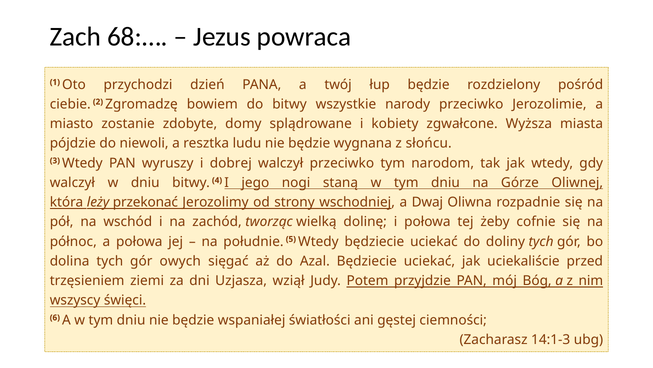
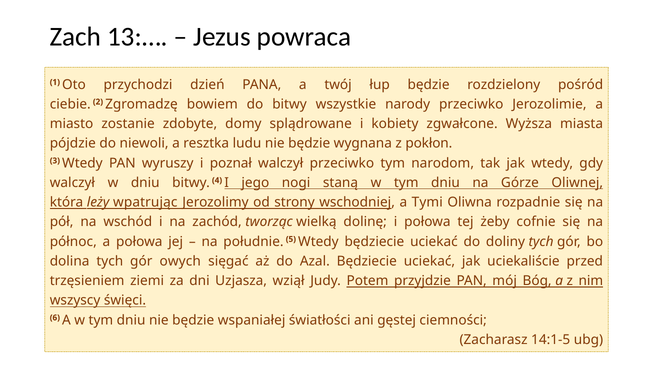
68:…: 68:… -> 13:… (137, 37)
słońcu: słońcu -> pokłon (429, 143)
dobrej: dobrej -> poznał (231, 163)
przekonać: przekonać -> wpatrując (145, 202)
Dwaj: Dwaj -> Tymi (427, 202)
14:1-3: 14:1-3 -> 14:1-5 (551, 339)
